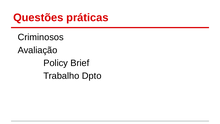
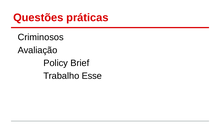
Dpto: Dpto -> Esse (92, 76)
